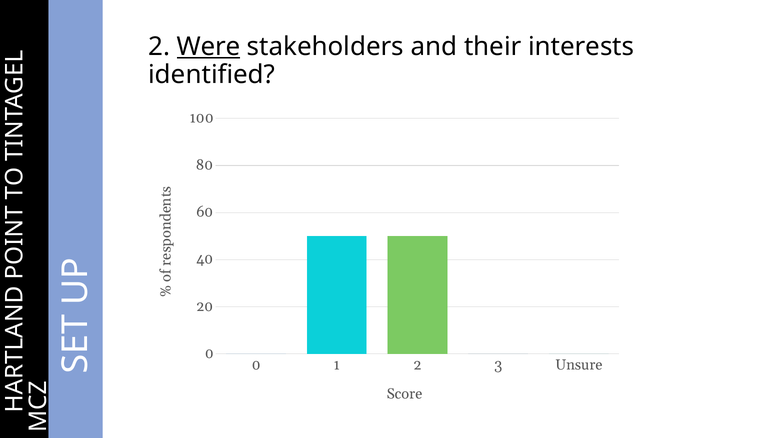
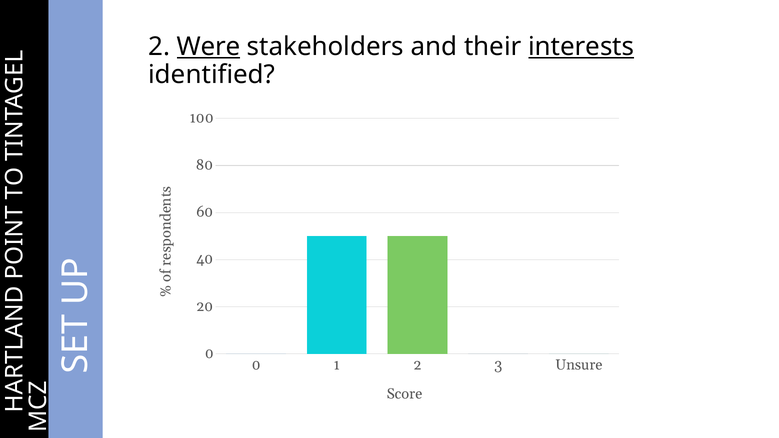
interests underline: none -> present (581, 46)
